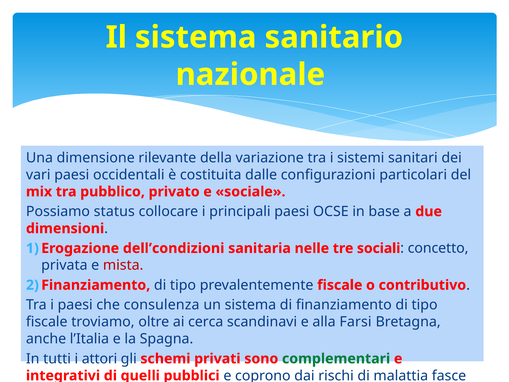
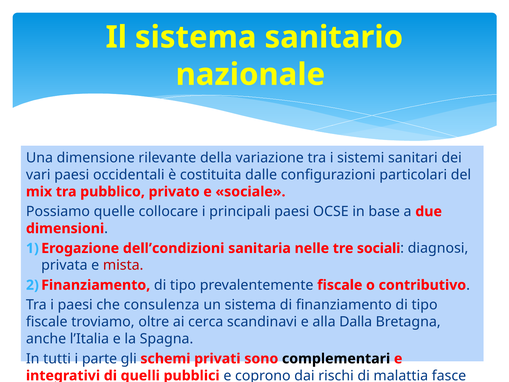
status: status -> quelle (114, 211)
concetto: concetto -> diagnosi (438, 248)
Farsi: Farsi -> Dalla (356, 322)
attori: attori -> parte (100, 358)
complementari colour: green -> black (336, 358)
